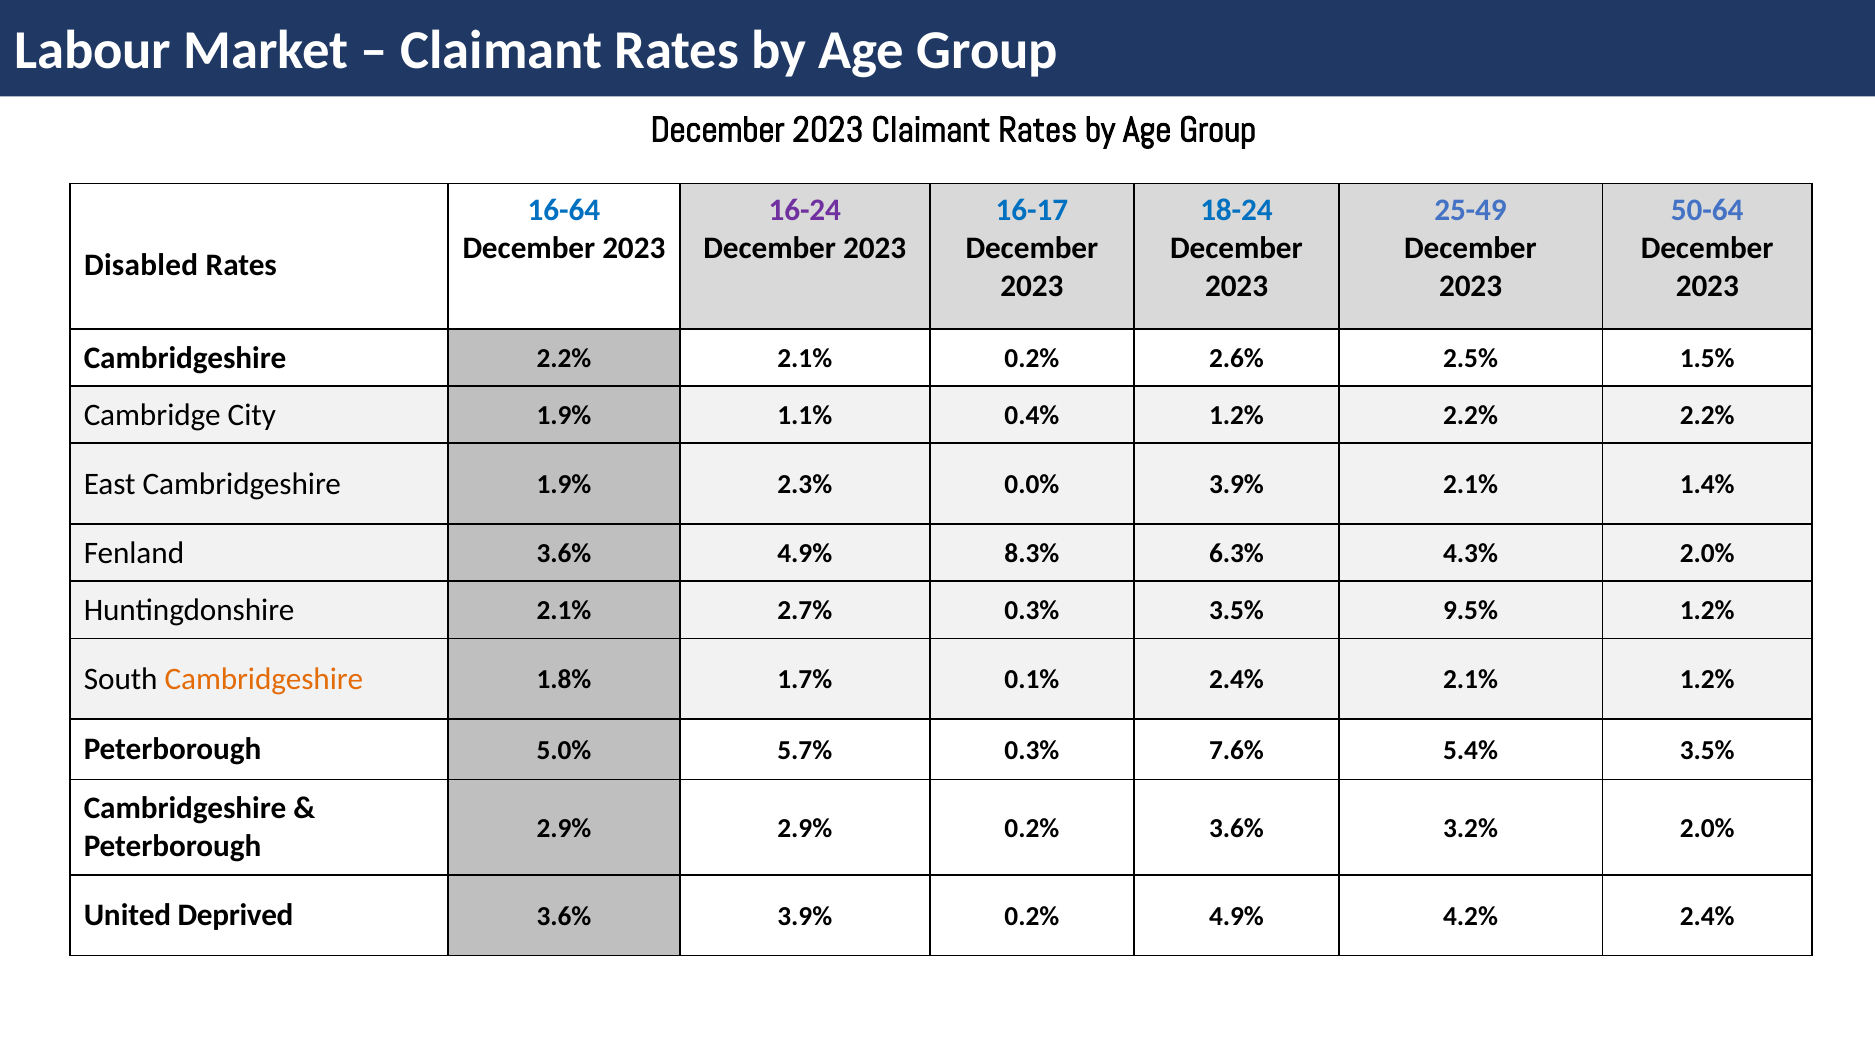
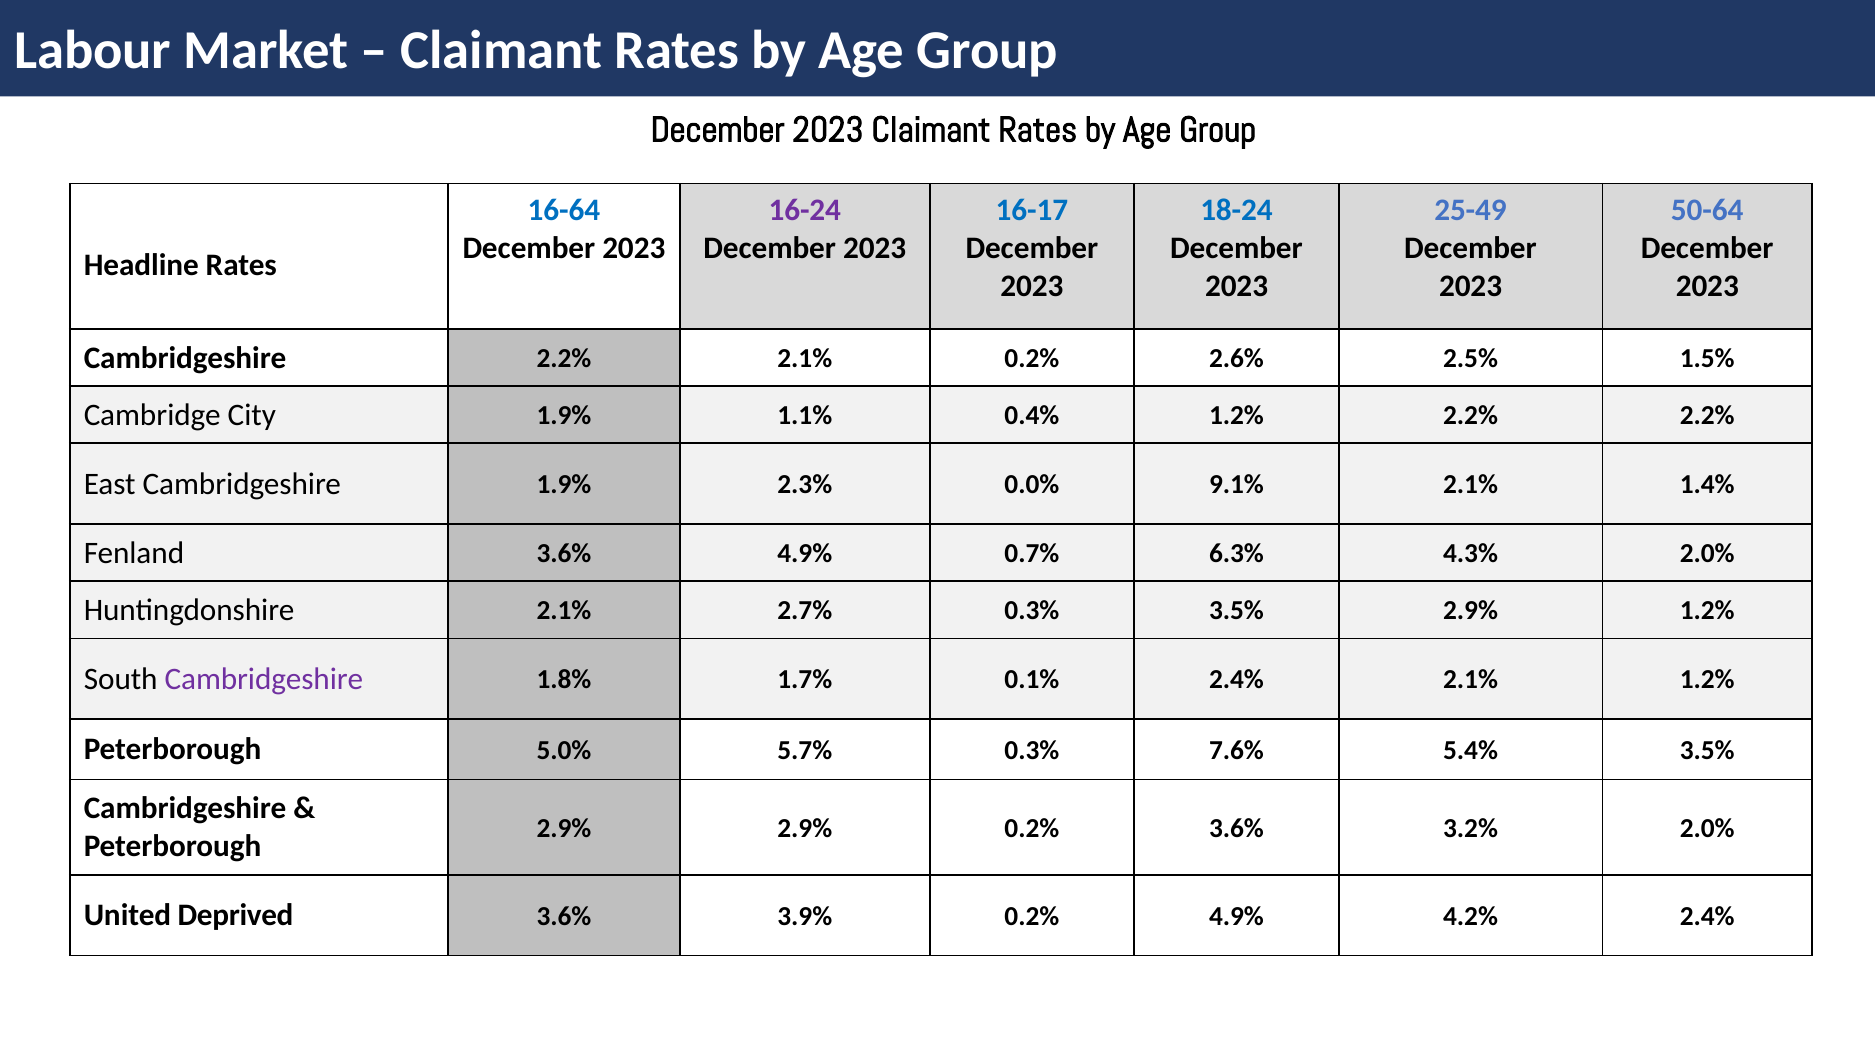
Disabled: Disabled -> Headline (141, 265)
0.0% 3.9%: 3.9% -> 9.1% (1236, 484)
8.3%: 8.3% -> 0.7% (1032, 553)
3.5% 9.5%: 9.5% -> 2.9% (1471, 611)
Cambridgeshire colour: orange -> purple (264, 679)
